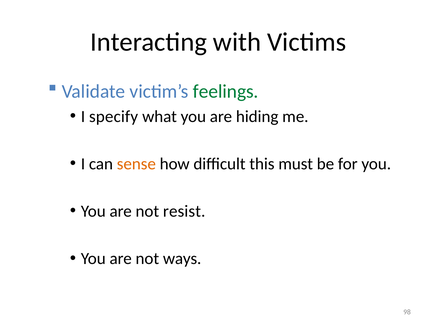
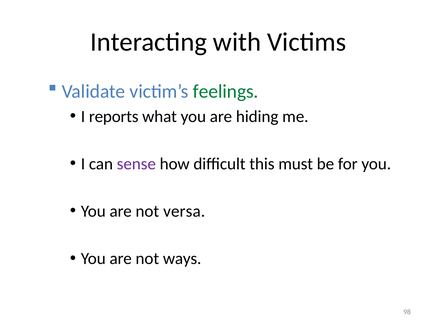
specify: specify -> reports (114, 117)
sense colour: orange -> purple (136, 164)
resist: resist -> versa (184, 212)
